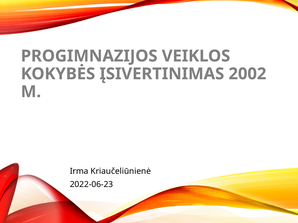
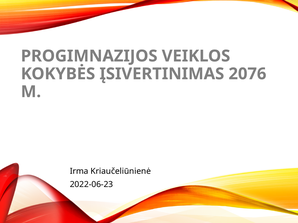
2002: 2002 -> 2076 (247, 74)
